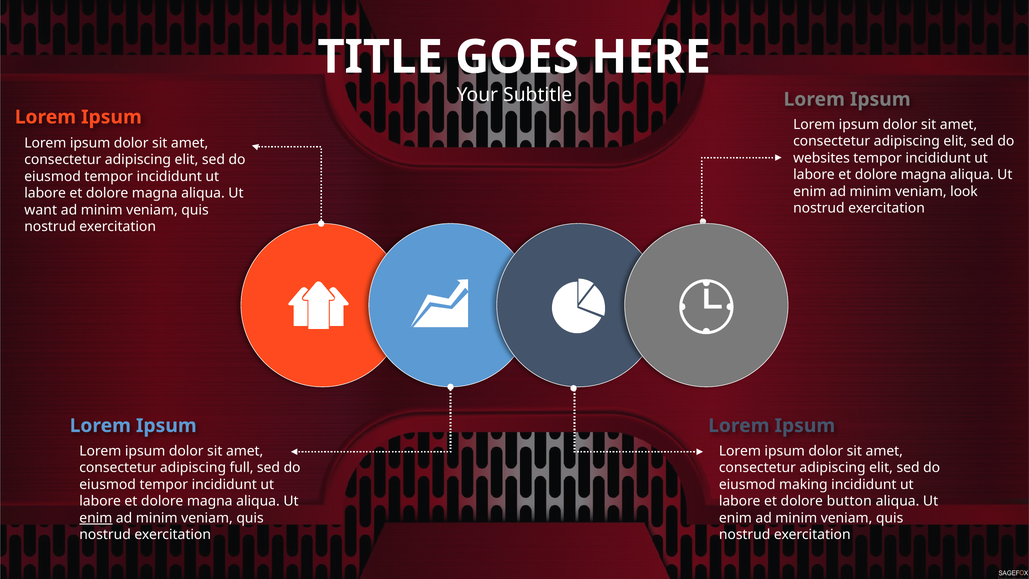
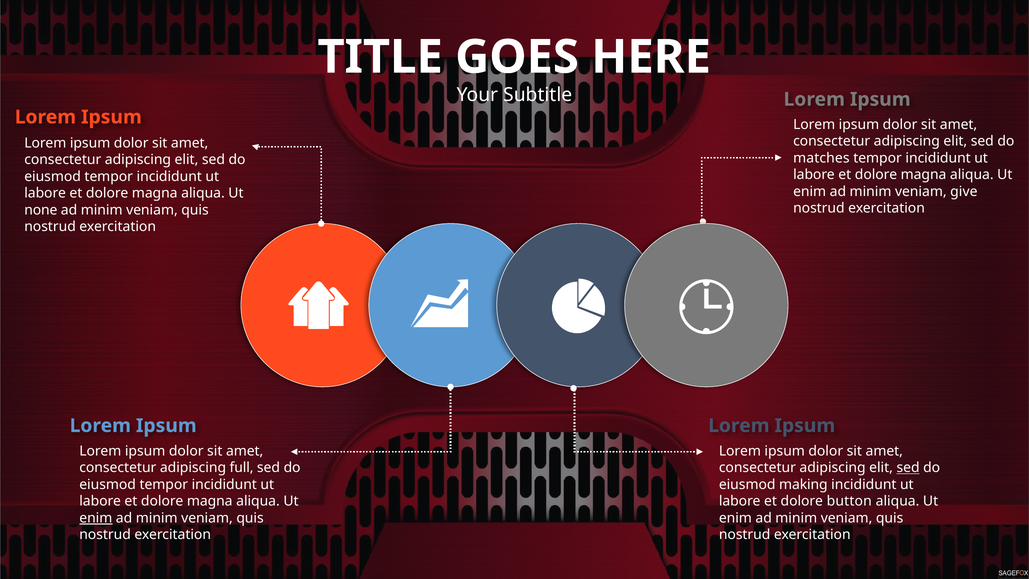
websites: websites -> matches (821, 158)
look: look -> give (964, 191)
want: want -> none (41, 210)
sed underline: none -> present (908, 468)
